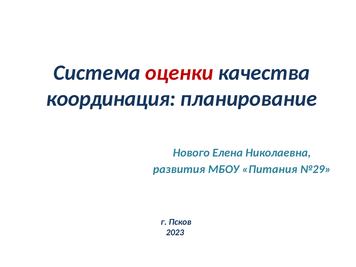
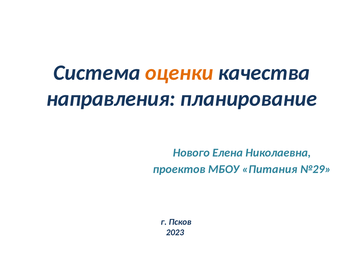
оценки colour: red -> orange (179, 73)
координация: координация -> направления (111, 99)
развития: развития -> проектов (179, 169)
